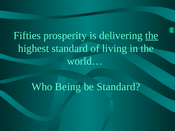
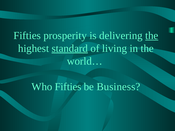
standard underline: none -> present (70, 48)
Who Being: Being -> Fifties (68, 87)
be Standard: Standard -> Business (118, 87)
